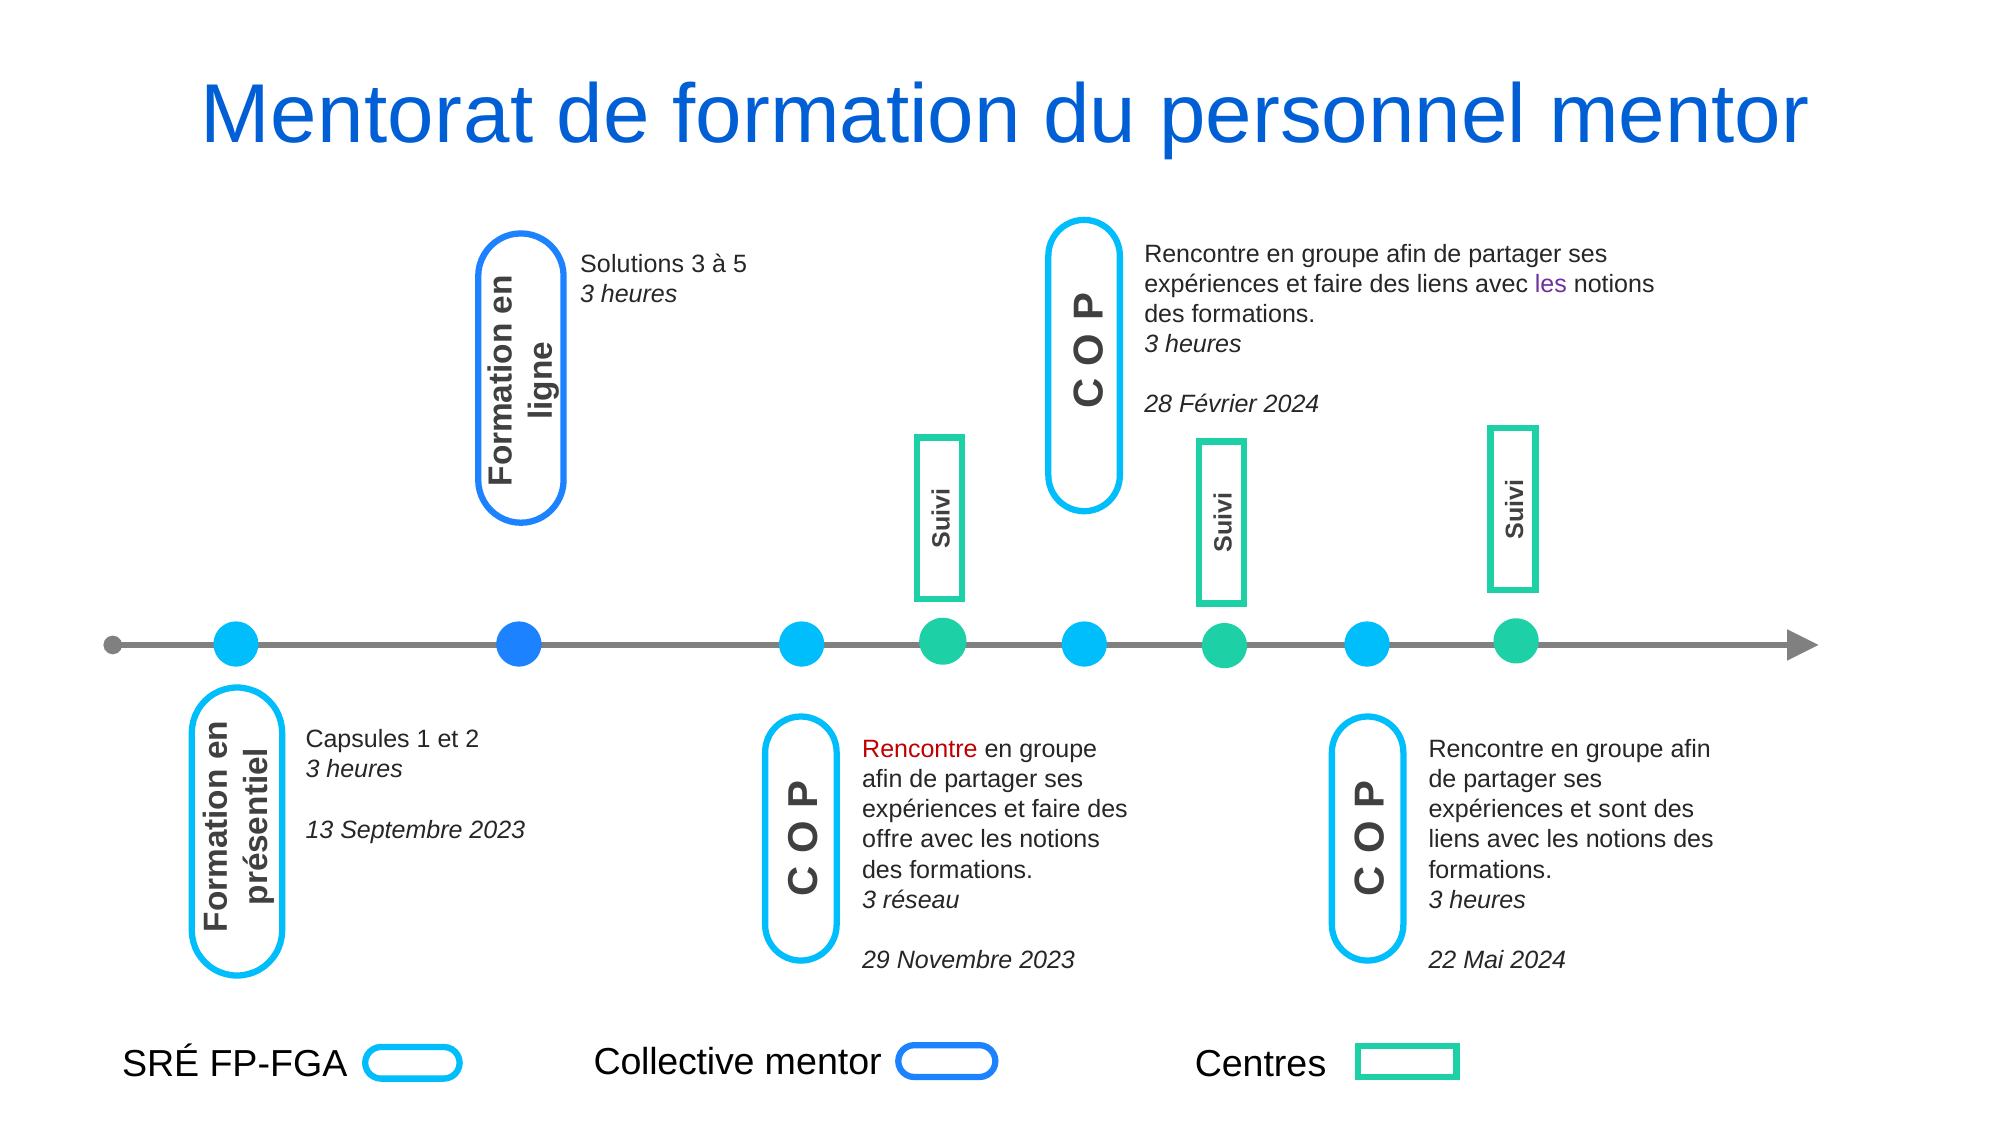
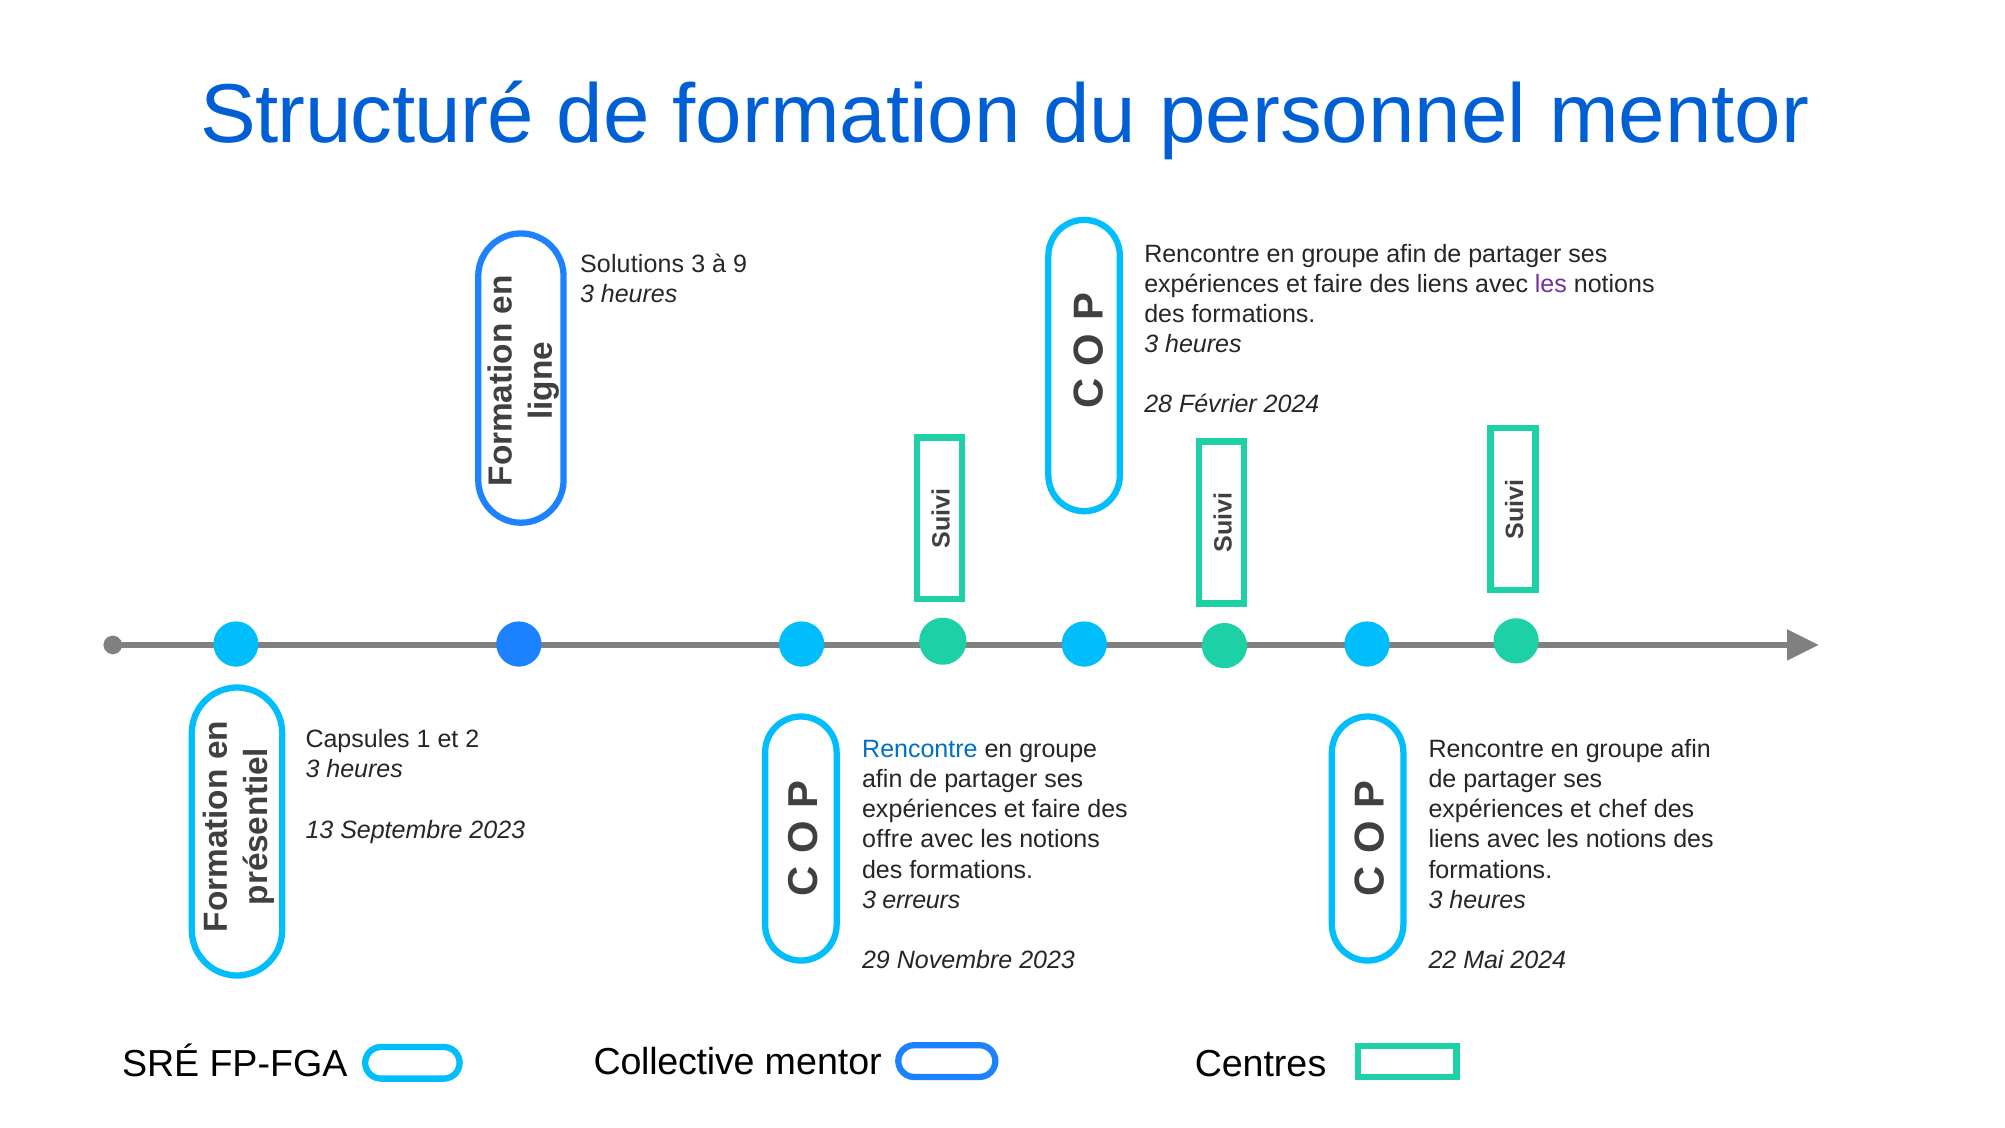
Mentorat: Mentorat -> Structuré (367, 115)
5: 5 -> 9 (740, 264)
Rencontre colour: red -> blue (920, 749)
sont: sont -> chef (1622, 809)
réseau: réseau -> erreurs (921, 900)
